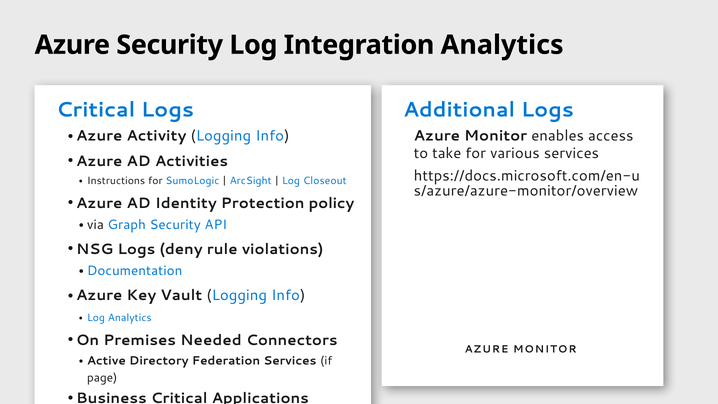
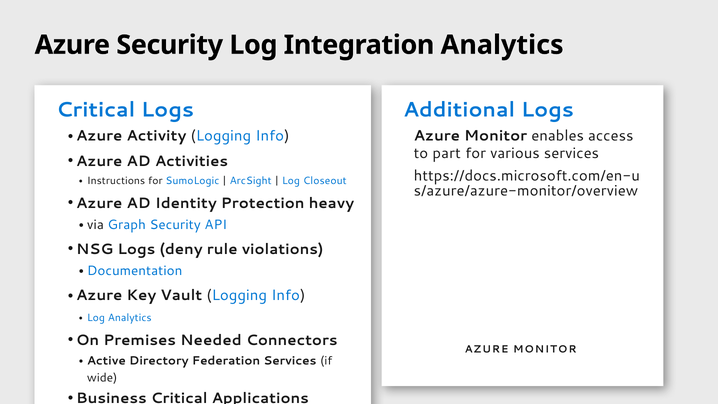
take: take -> part (447, 153)
policy: policy -> heavy (331, 203)
page: page -> wide (102, 378)
